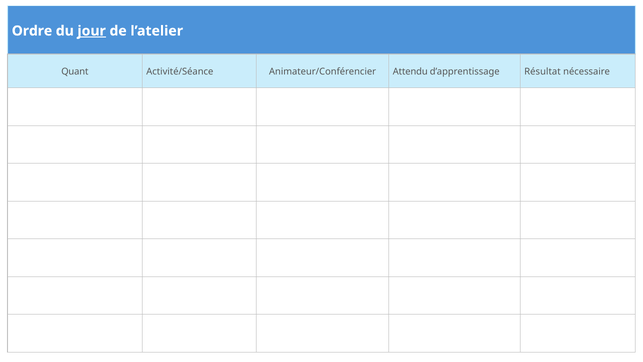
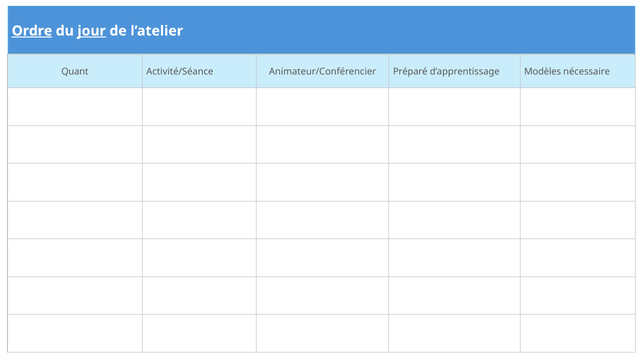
Ordre underline: none -> present (32, 31)
Attendu: Attendu -> Préparé (410, 72)
Résultat: Résultat -> Modèles (543, 72)
